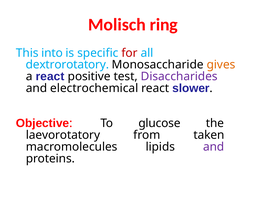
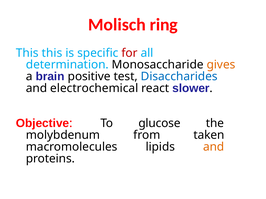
This into: into -> this (52, 53)
dextrorotatory: dextrorotatory -> determination (67, 65)
a react: react -> brain (50, 77)
Disaccharides colour: purple -> blue (179, 77)
laevorotatory: laevorotatory -> molybdenum (63, 135)
and colour: purple -> orange (214, 147)
